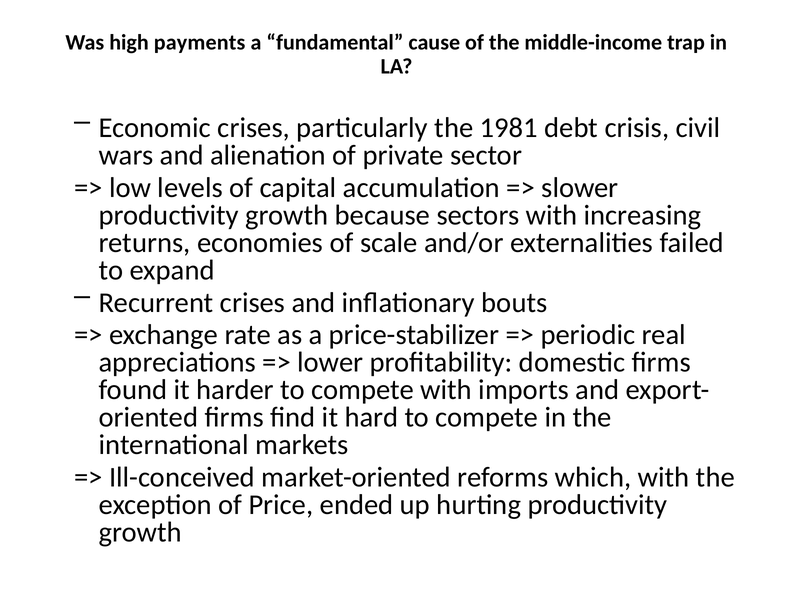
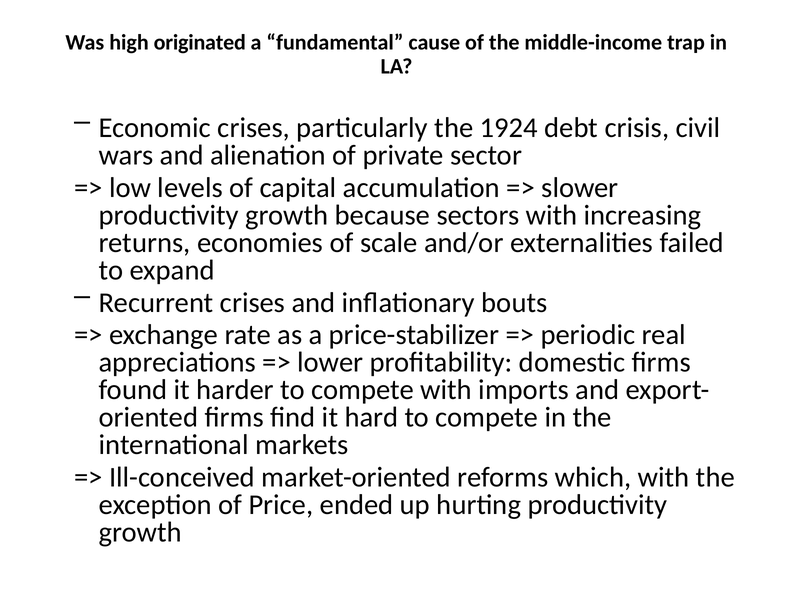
payments: payments -> originated (200, 43)
1981: 1981 -> 1924 (509, 128)
